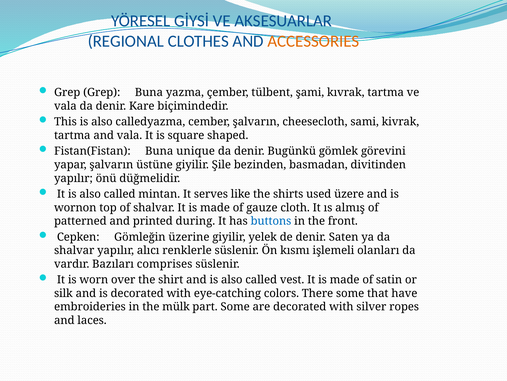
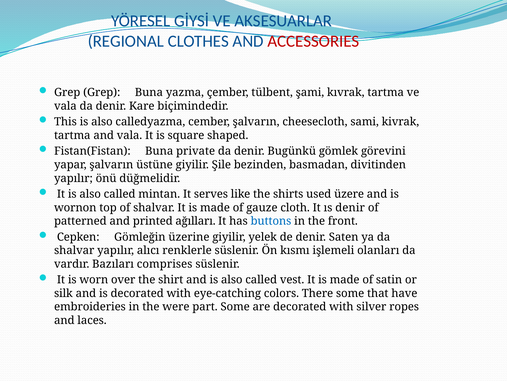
ACCESSORIES colour: orange -> red (313, 41)
unique: unique -> private (196, 151)
ıs almış: almış -> denir (350, 207)
during: during -> ağılları (196, 221)
mülk: mülk -> were (176, 306)
